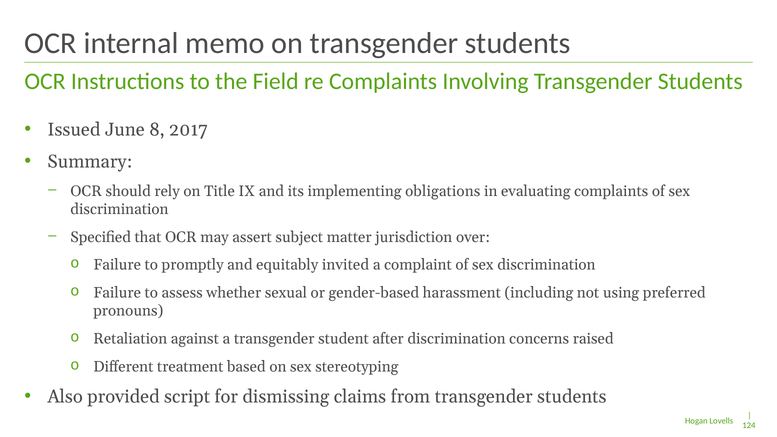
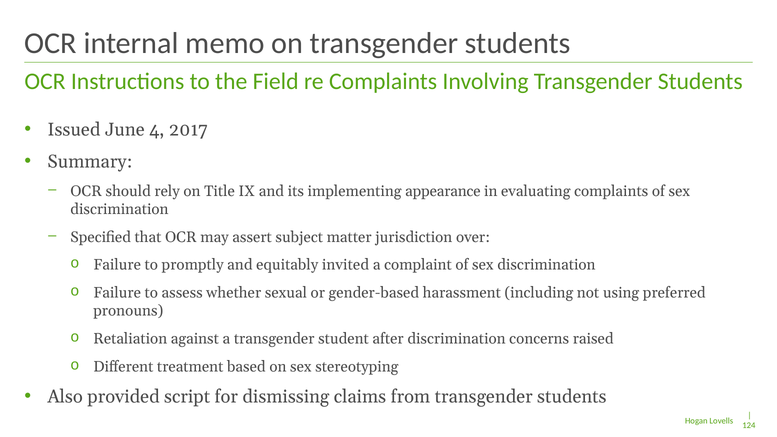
8: 8 -> 4 (157, 130)
obligations: obligations -> appearance (443, 191)
